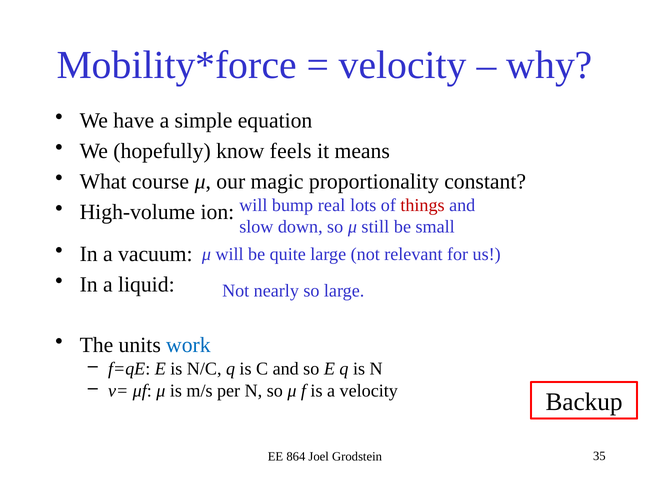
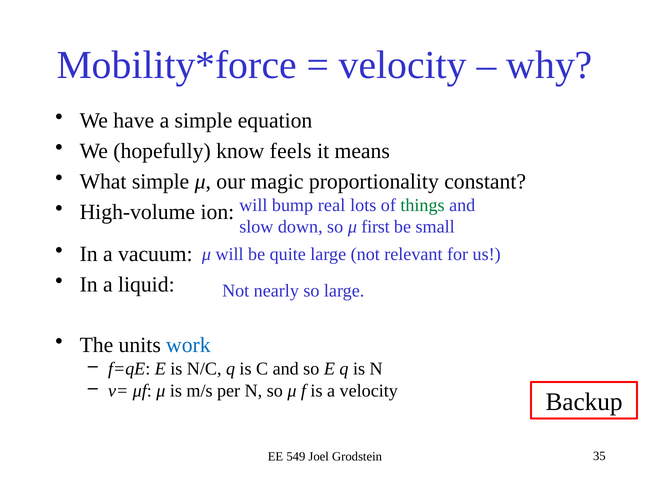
What course: course -> simple (161, 181)
things colour: red -> green (423, 205)
still: still -> first (376, 227)
864: 864 -> 549 (296, 456)
